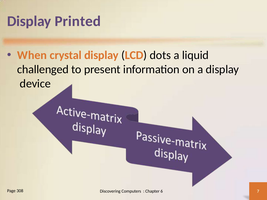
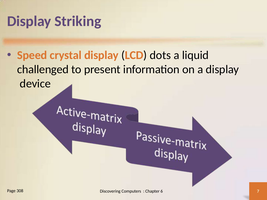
Printed: Printed -> Striking (78, 21)
When: When -> Speed (32, 55)
